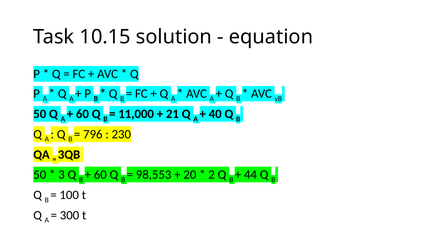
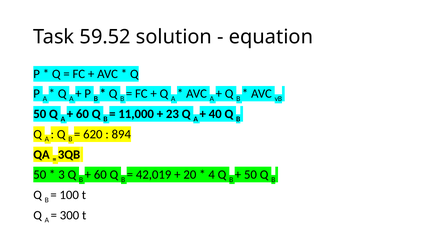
10.15: 10.15 -> 59.52 (105, 37)
21: 21 -> 23 (172, 114)
796: 796 -> 620 (93, 134)
230: 230 -> 894 (121, 134)
98,553: 98,553 -> 42,019 (154, 175)
2: 2 -> 4 (212, 175)
44: 44 -> 50 (250, 175)
